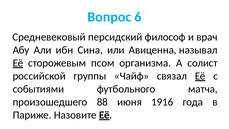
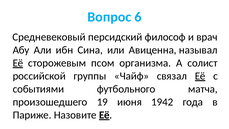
88: 88 -> 19 (102, 102)
1916: 1916 -> 1942 (162, 102)
